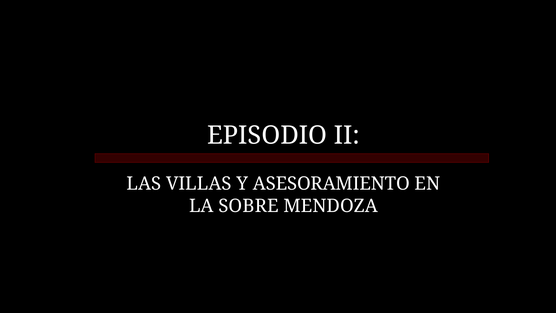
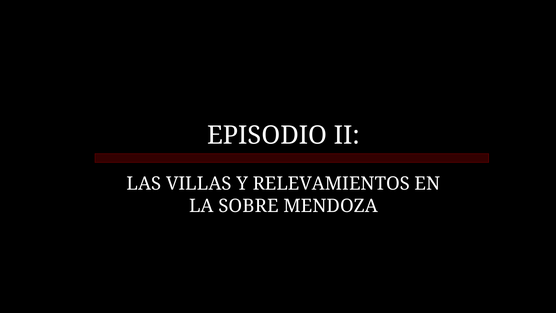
ASESORAMIENTO: ASESORAMIENTO -> RELEVAMIENTOS (331, 184)
